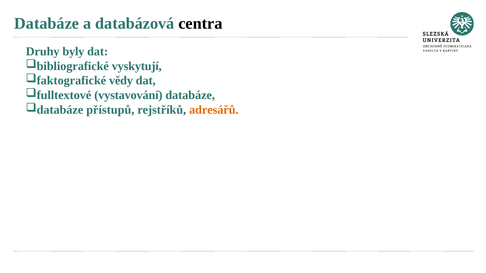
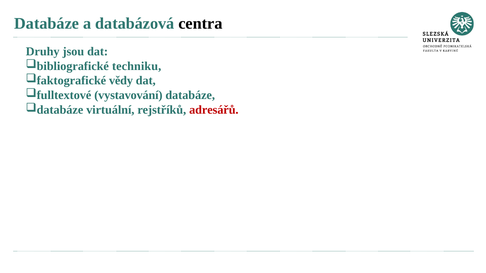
byly: byly -> jsou (73, 52)
vyskytují: vyskytují -> techniku (137, 66)
přístupů: přístupů -> virtuální (110, 110)
adresářů colour: orange -> red (214, 110)
